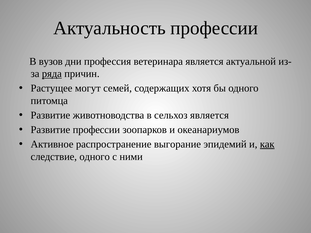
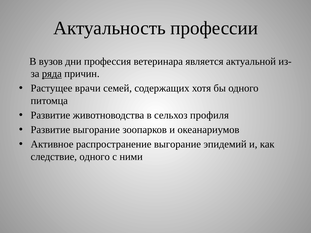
могут: могут -> врачи (88, 88)
сельхоз является: является -> профиля (209, 115)
Развитие профессии: профессии -> выгорание (96, 130)
как underline: present -> none (267, 144)
